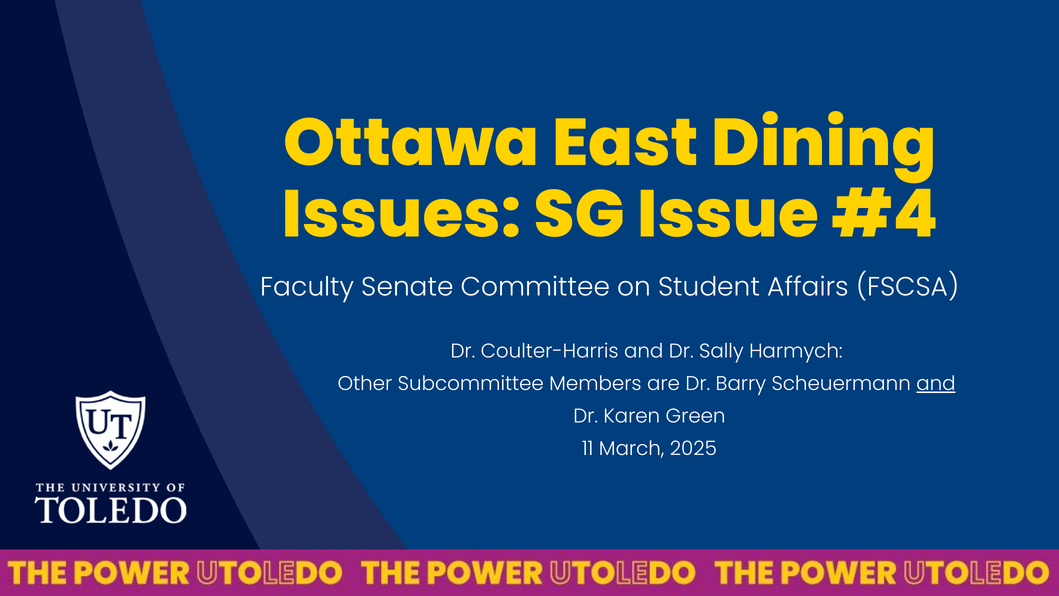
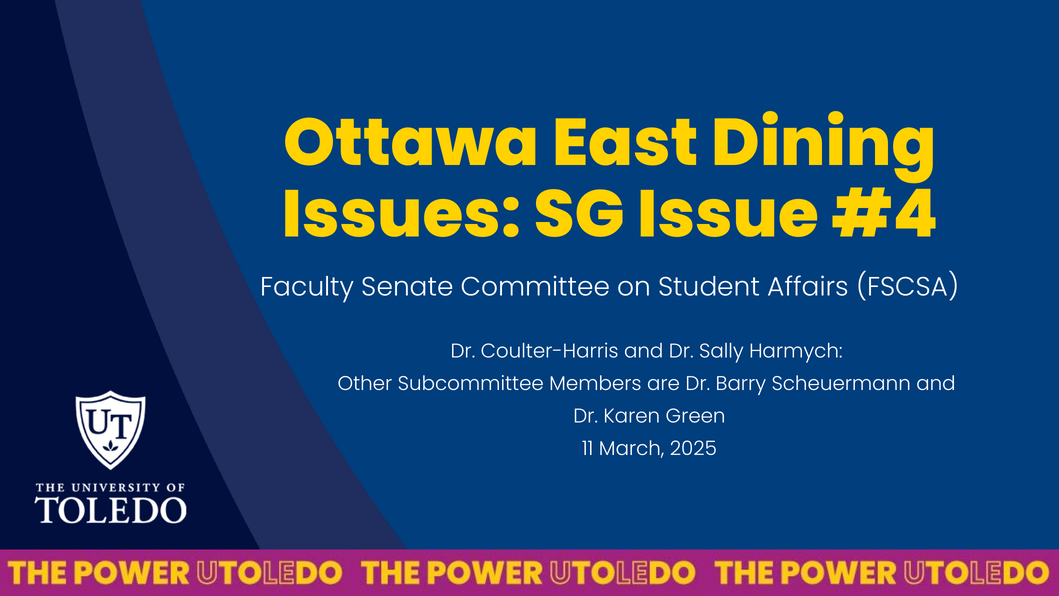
and underline: present -> none (936, 384)
